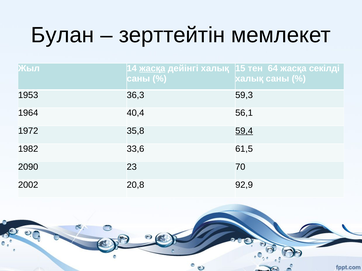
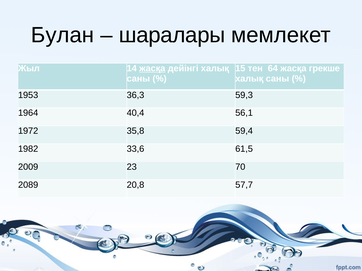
зерттейтін: зерттейтін -> шаралары (172, 35)
секілді: секілді -> грекше (324, 69)
59,4 underline: present -> none (244, 131)
2090: 2090 -> 2009 (28, 167)
2002: 2002 -> 2089 (28, 185)
92,9: 92,9 -> 57,7 (244, 185)
